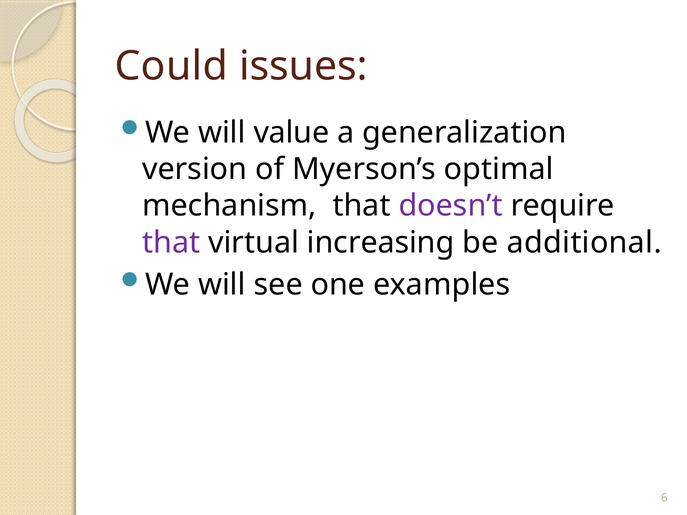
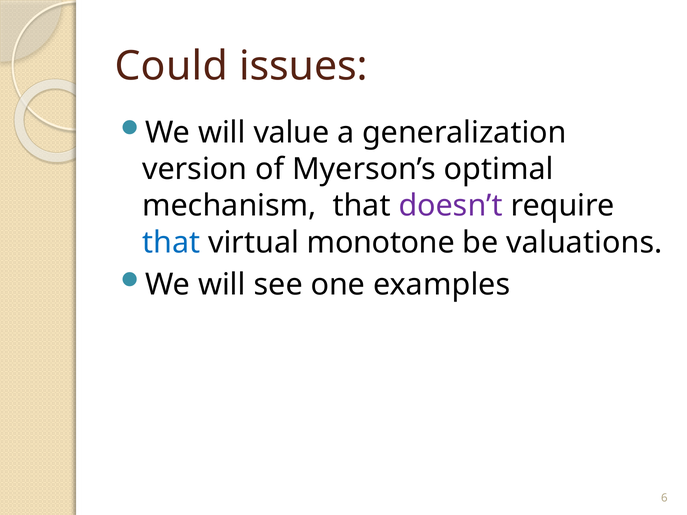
that colour: purple -> blue (171, 243)
increasing: increasing -> monotone (381, 243)
additional: additional -> valuations (584, 243)
